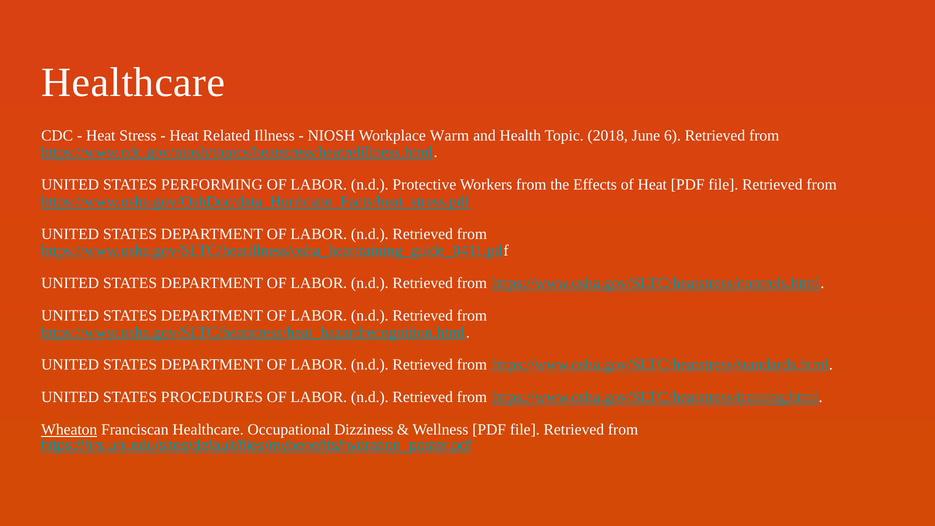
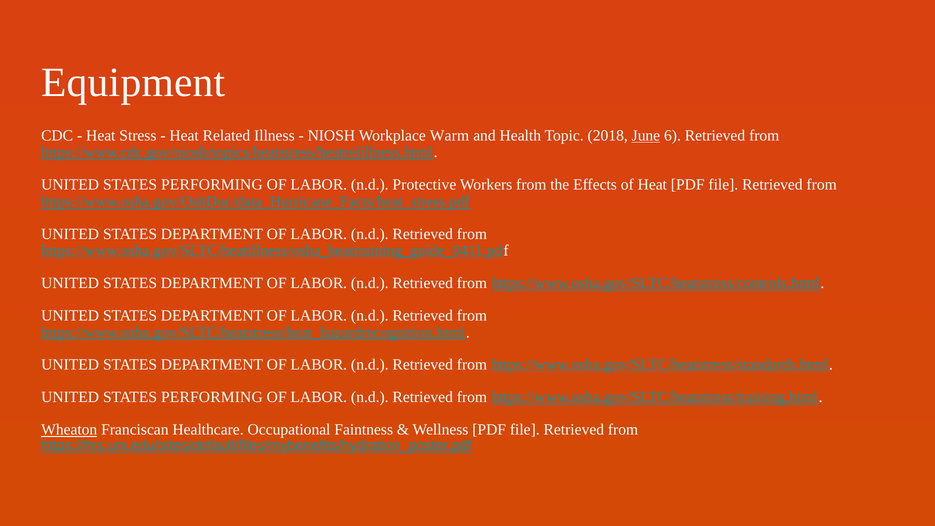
Healthcare: Healthcare -> Equipment (133, 83)
June underline: none -> present (646, 136)
PROCEDURES: PROCEDURES -> PERFORMING (212, 397)
Dizziness: Dizziness -> Faintness (364, 430)
